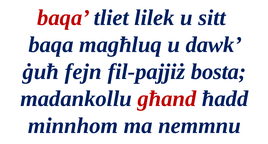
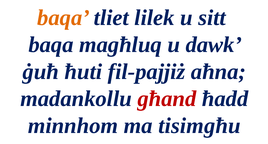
baqa colour: red -> orange (63, 18)
fejn: fejn -> ħuti (83, 72)
bosta: bosta -> aħna (218, 72)
nemmnu: nemmnu -> tisimgħu (199, 126)
